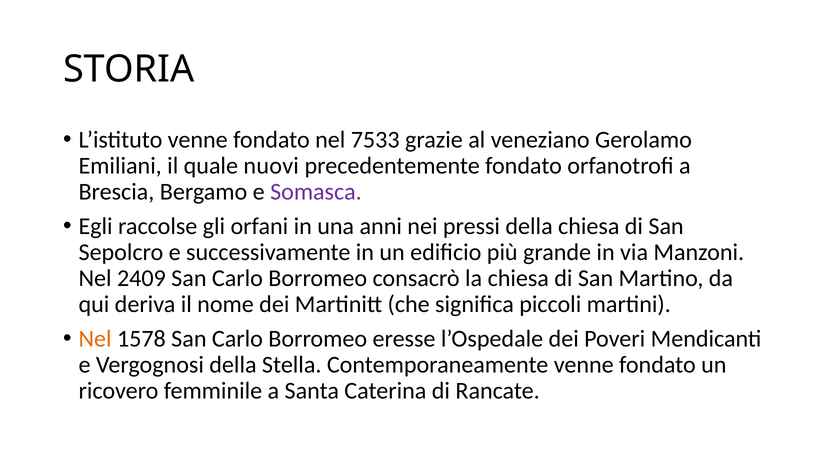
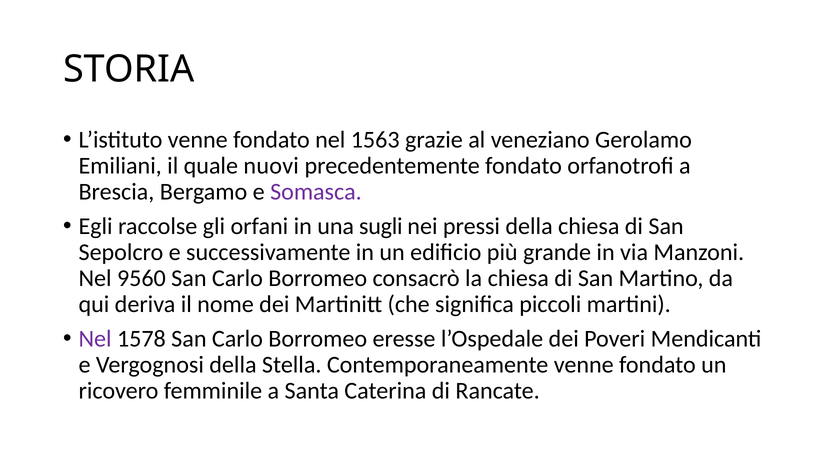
7533: 7533 -> 1563 (375, 140)
anni: anni -> sugli (381, 226)
2409: 2409 -> 9560 (141, 278)
Nel colour: orange -> purple (95, 339)
